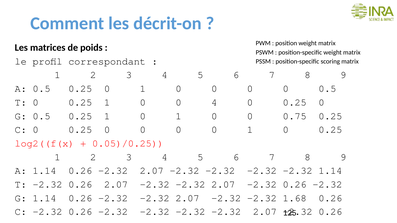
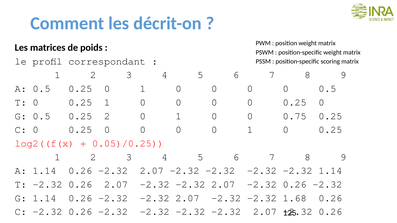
4: 4 -> 0 (214, 102)
0.5 0.25 1: 1 -> 2 (107, 116)
